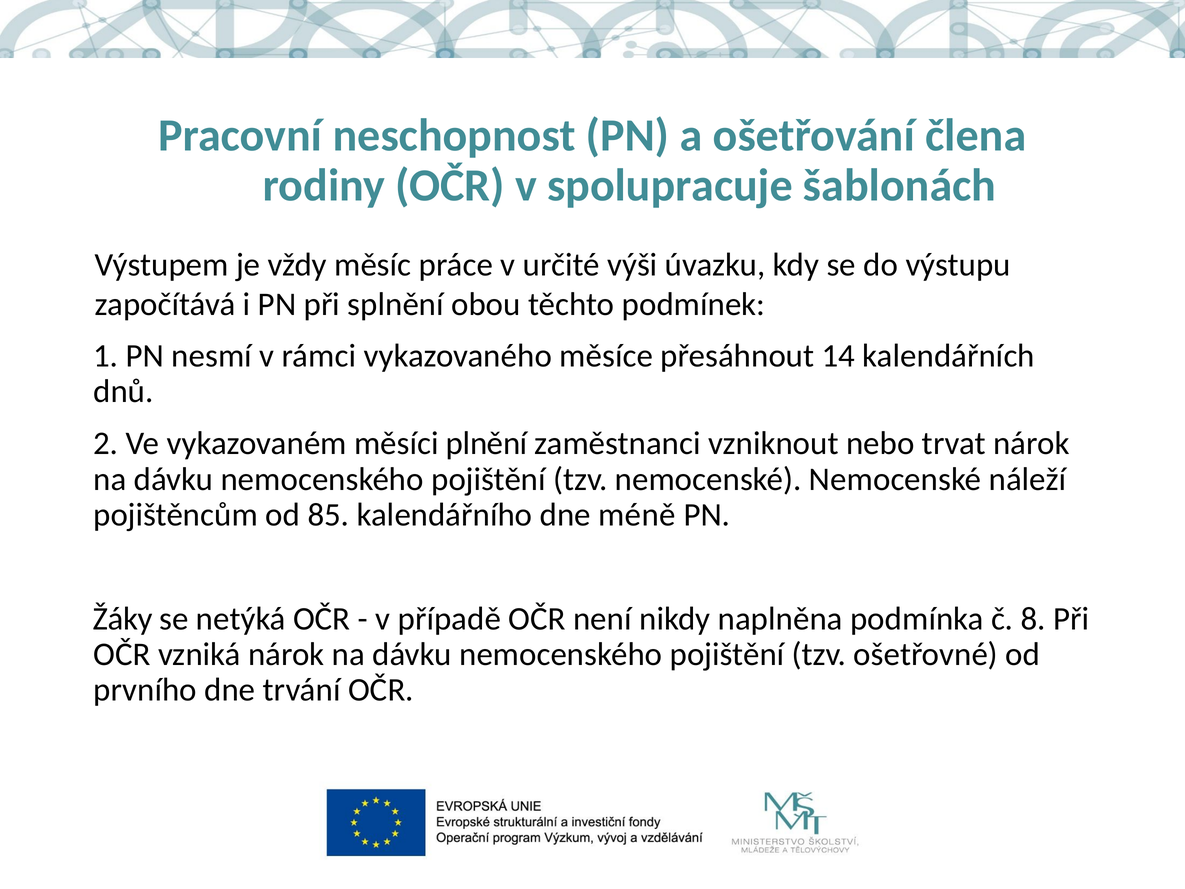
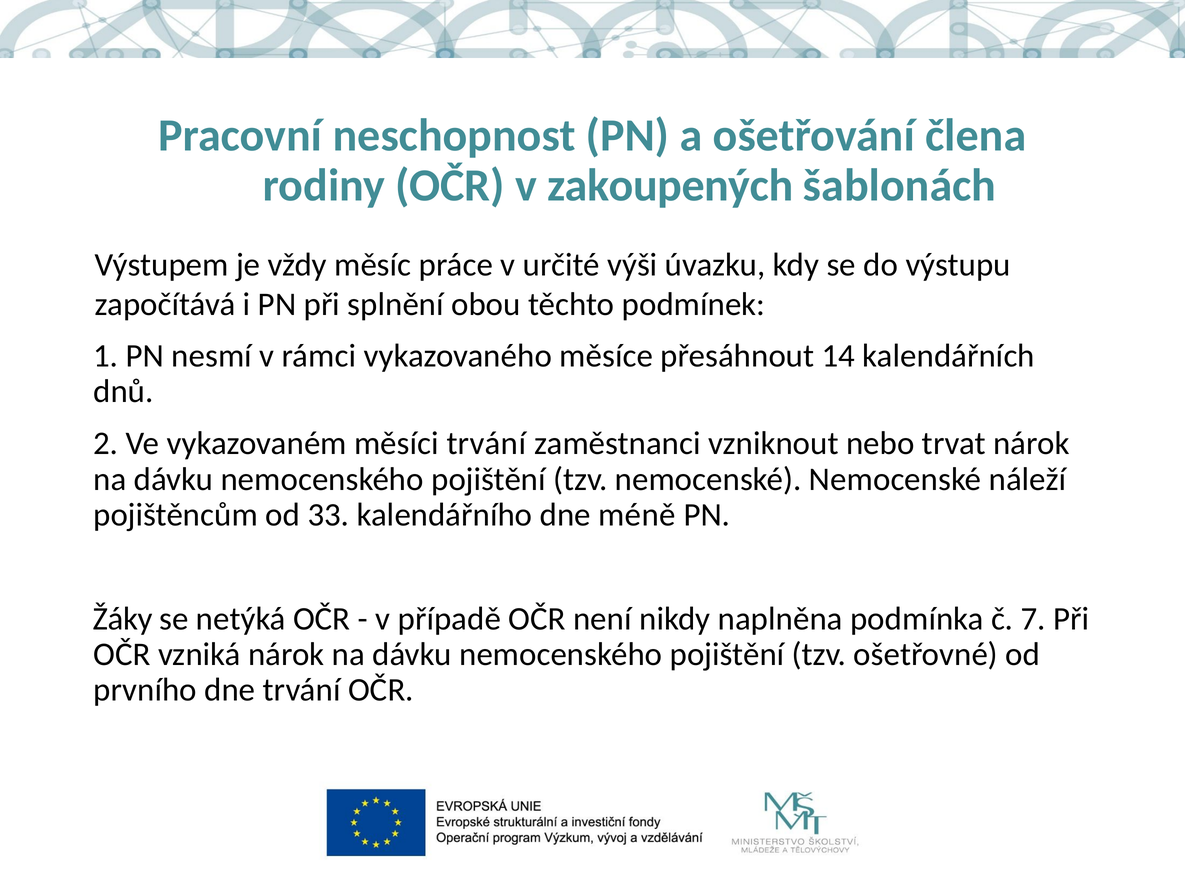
spolupracuje: spolupracuje -> zakoupených (670, 185)
měsíci plnění: plnění -> trvání (486, 443)
85: 85 -> 33 (328, 515)
8: 8 -> 7 (1033, 619)
